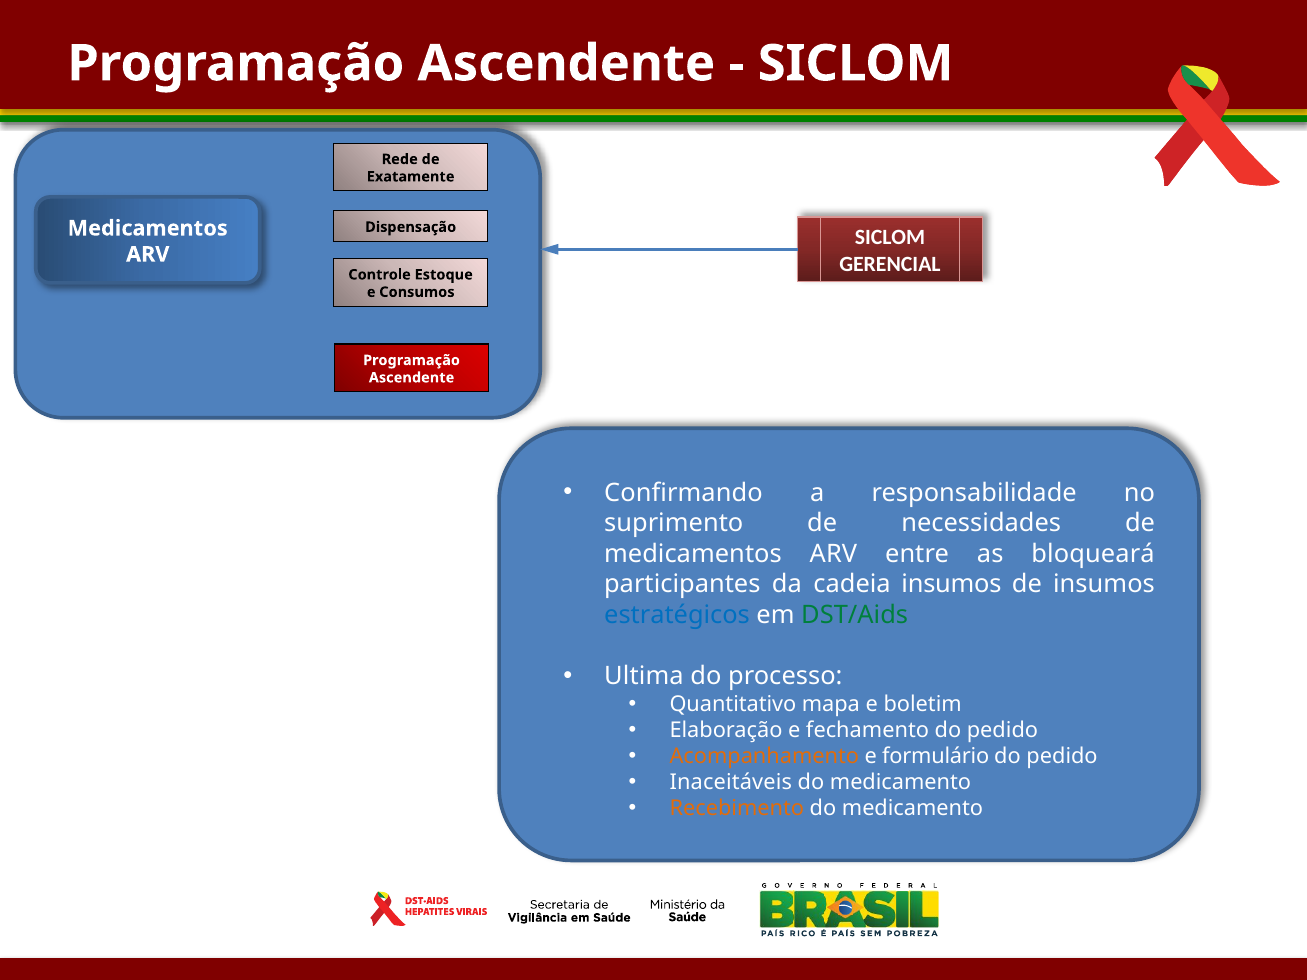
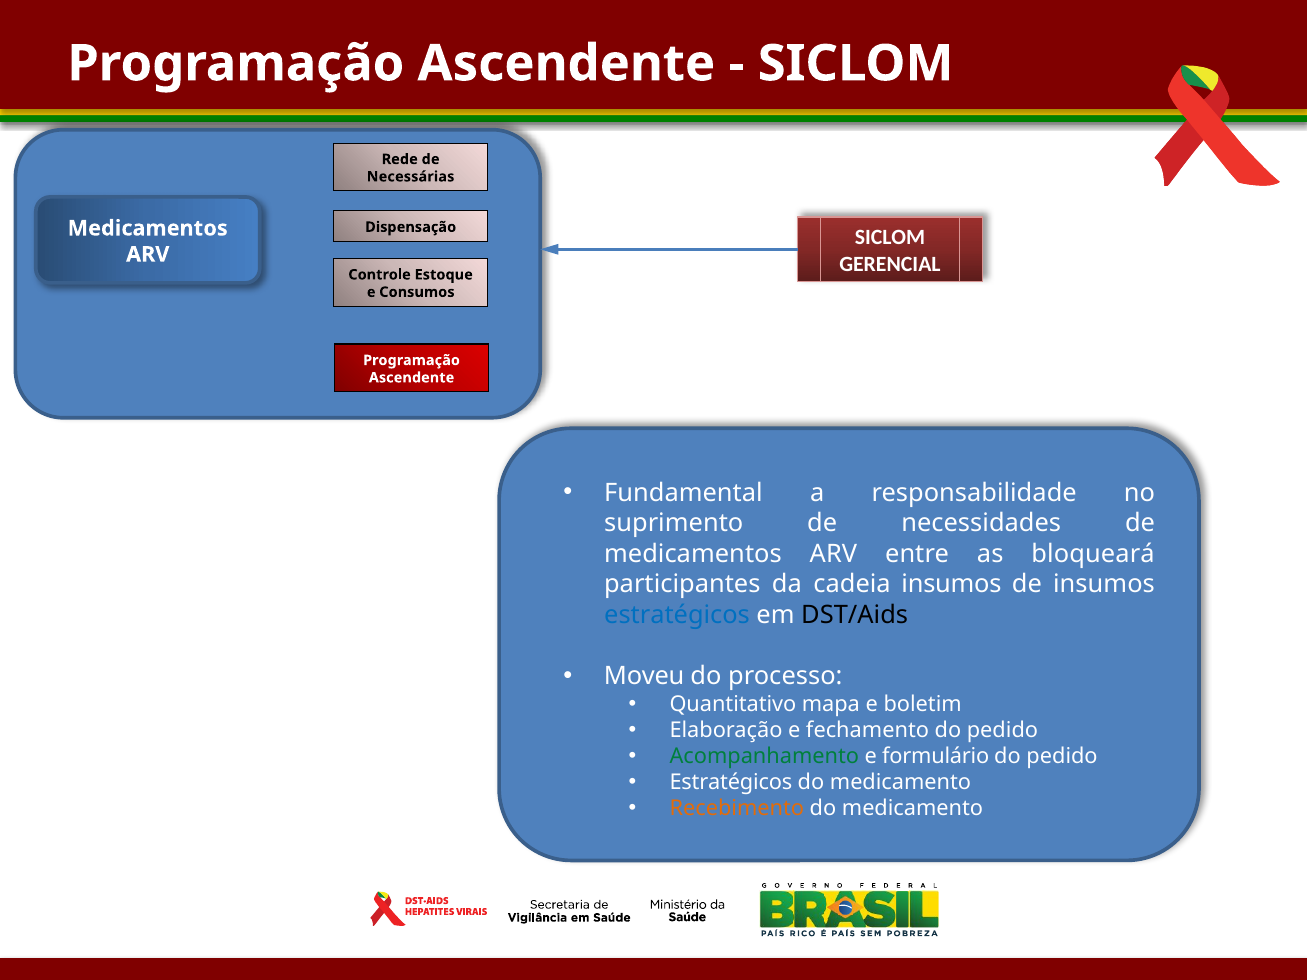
Exatamente: Exatamente -> Necessárias (411, 177)
Confirmando: Confirmando -> Fundamental (683, 493)
DST/Aids colour: green -> black (855, 615)
Ultima: Ultima -> Moveu (644, 676)
Acompanhamento colour: orange -> green (764, 756)
Inaceitáveis: Inaceitáveis -> Estratégicos (731, 783)
